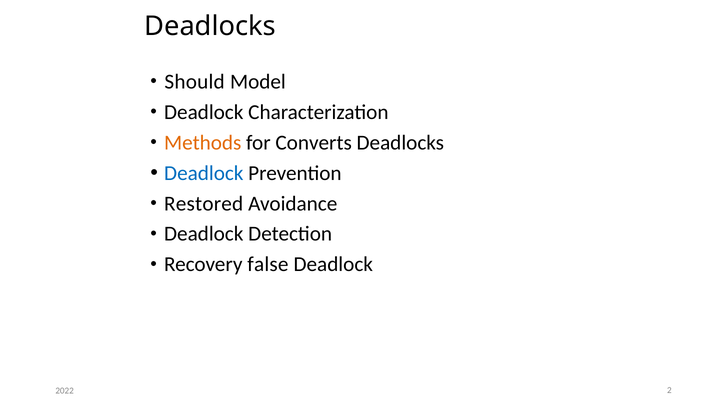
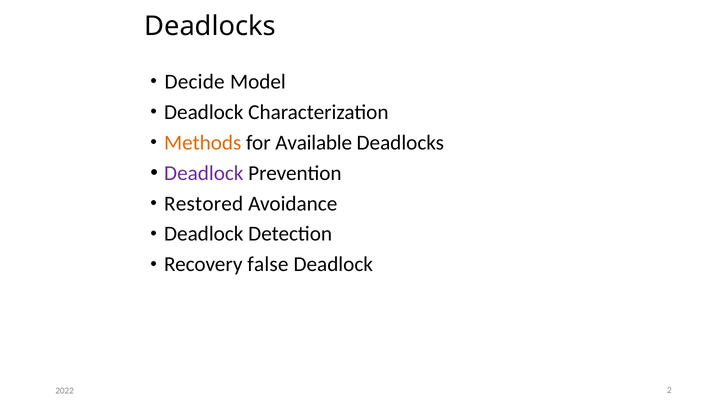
Should: Should -> Decide (195, 82)
Converts: Converts -> Available (314, 143)
Deadlock colour: blue -> purple (204, 173)
